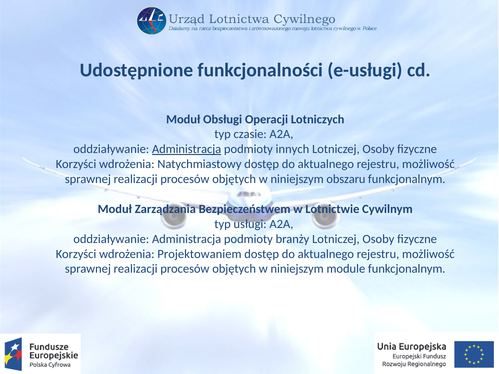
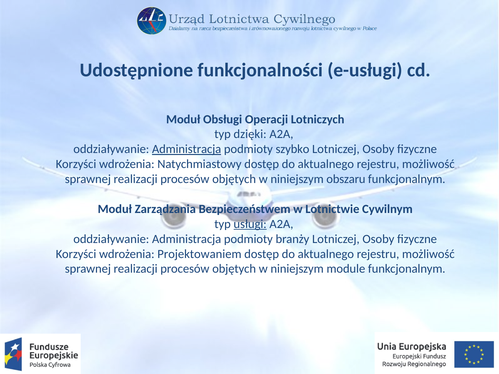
czasie: czasie -> dzięki (250, 134)
innych: innych -> szybko (292, 149)
usługi underline: none -> present (250, 224)
